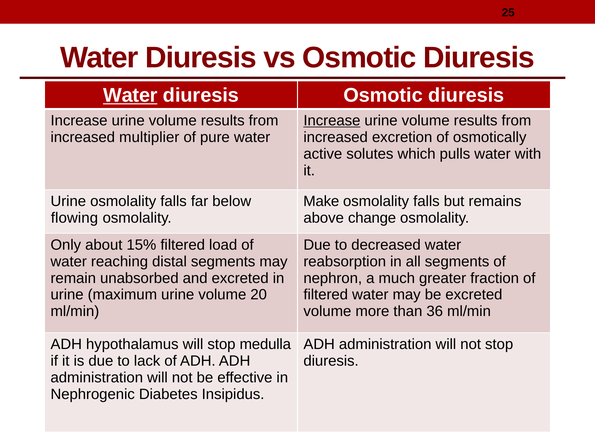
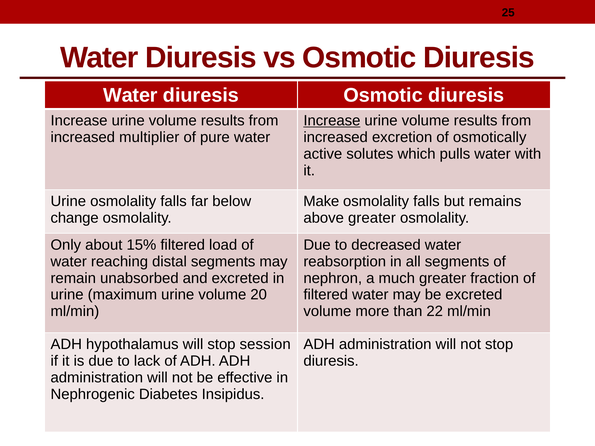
Water underline: present -> none (130, 95)
flowing: flowing -> change (75, 218)
above change: change -> greater (372, 218)
36: 36 -> 22 (435, 312)
medulla: medulla -> session (265, 344)
